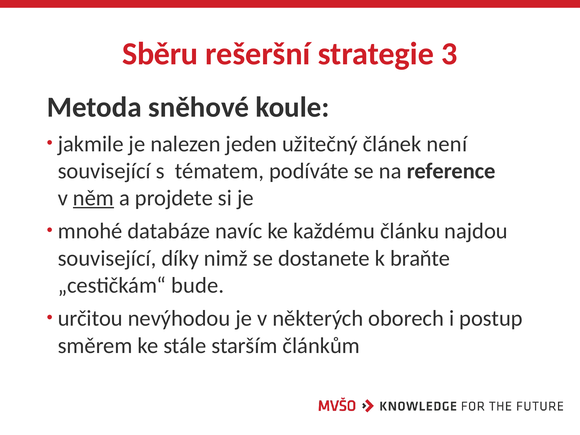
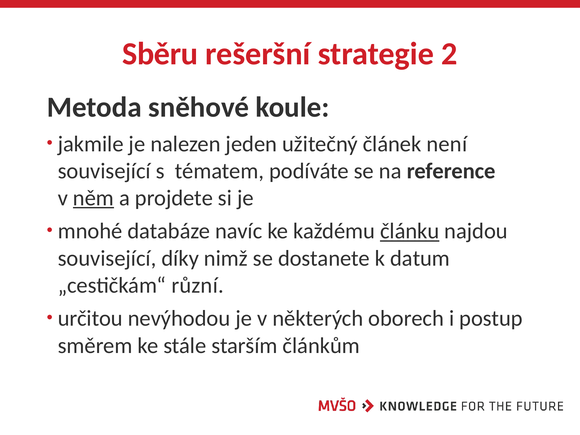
3: 3 -> 2 (449, 54)
článku underline: none -> present (410, 231)
braňte: braňte -> datum (420, 258)
bude: bude -> různí (198, 285)
